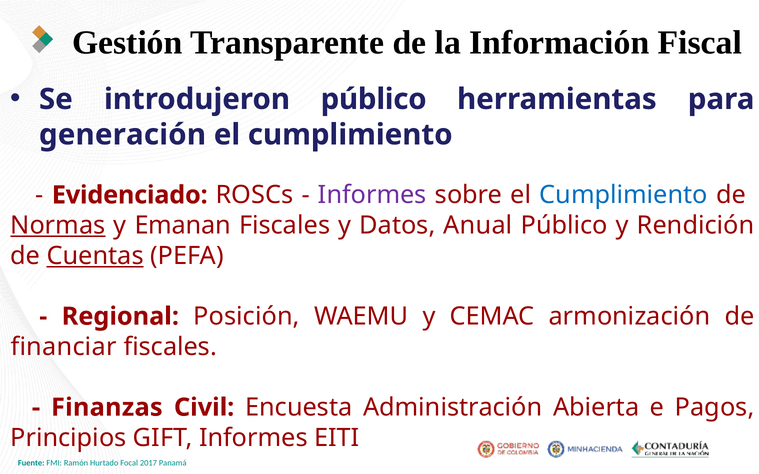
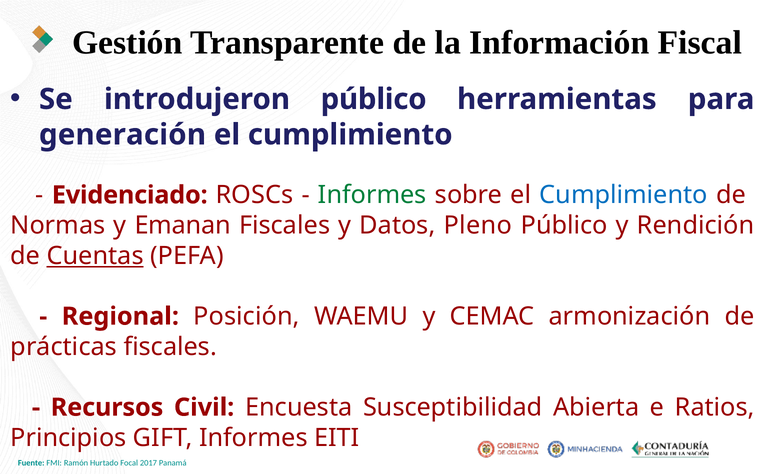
Informes colour: purple -> green (372, 195)
Normas underline: present -> none (58, 226)
Anual: Anual -> Pleno (478, 226)
financiar: financiar -> prácticas (64, 347)
Finanzas: Finanzas -> Recursos (107, 408)
Administración: Administración -> Susceptibilidad (453, 408)
Pagos: Pagos -> Ratios (715, 408)
